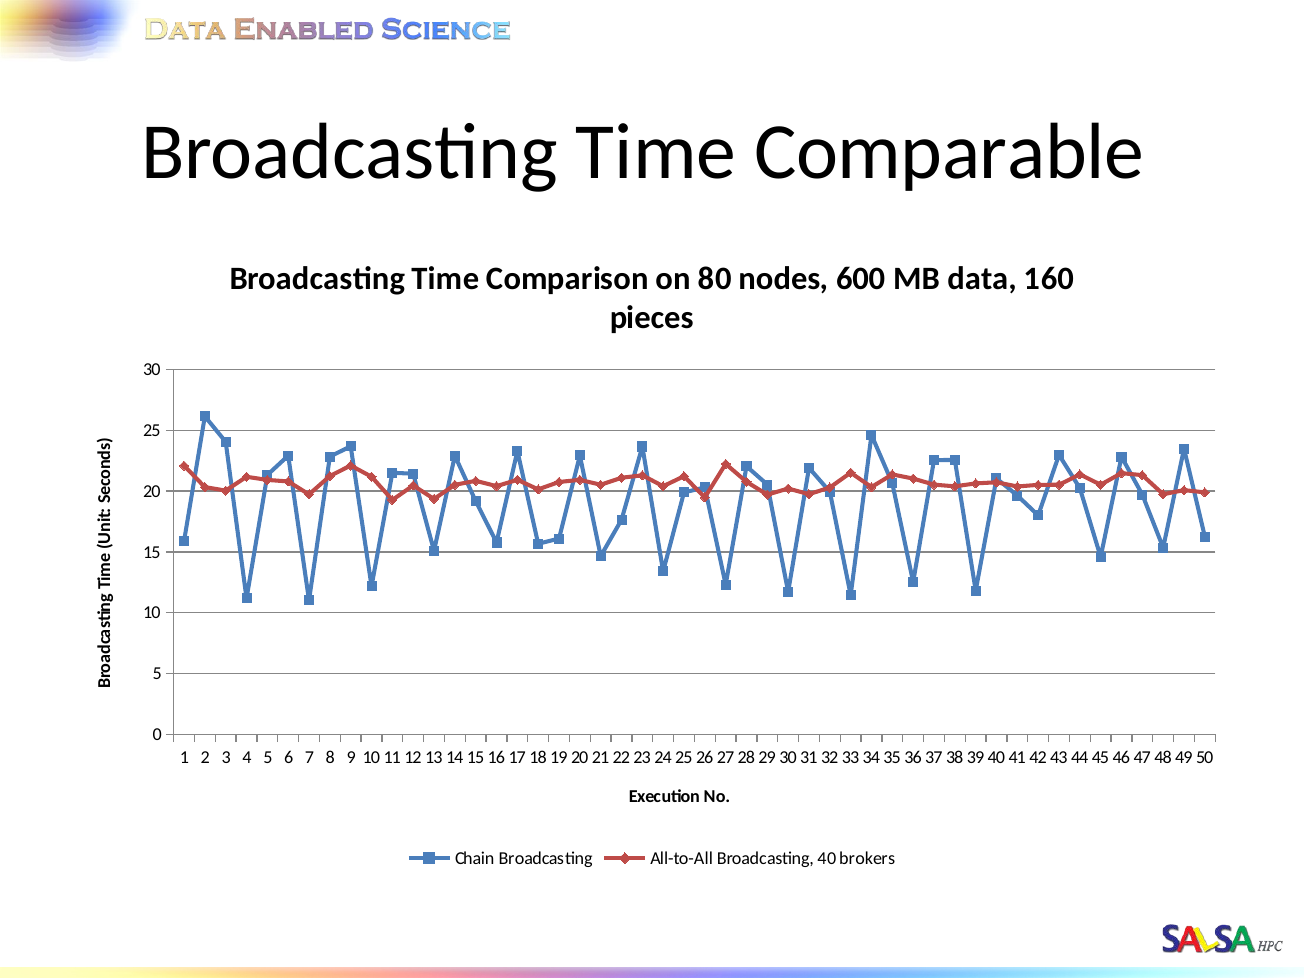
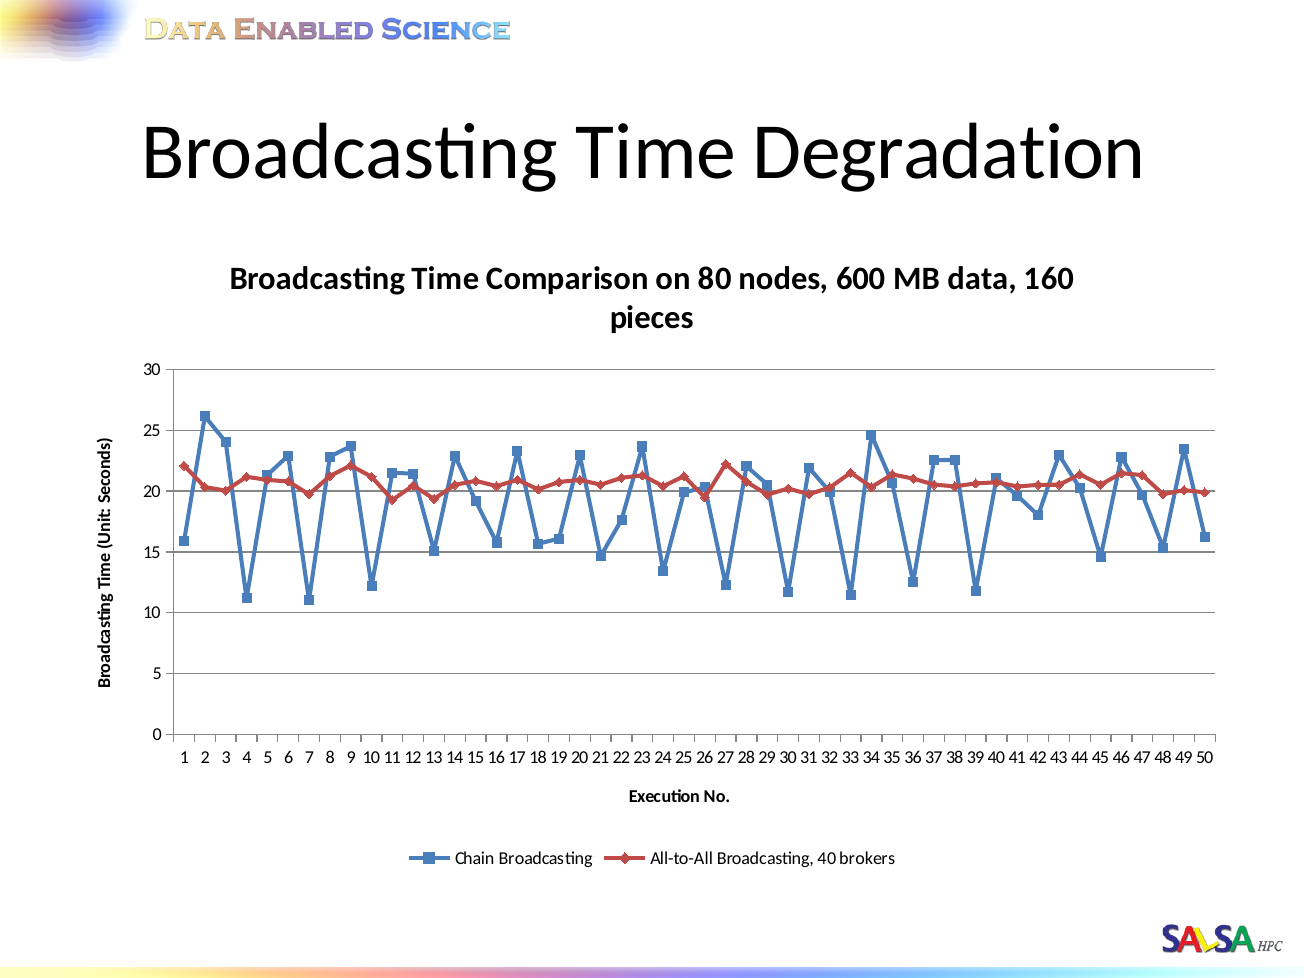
Comparable: Comparable -> Degradation (949, 152)
